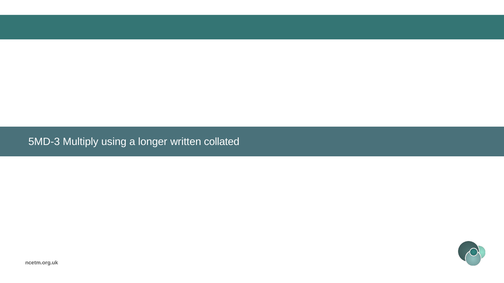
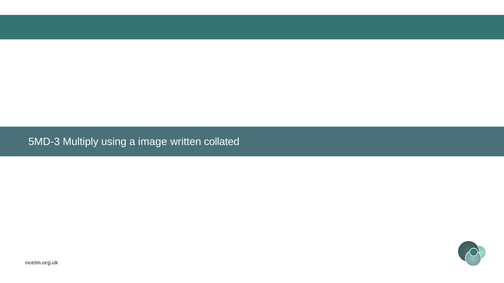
longer: longer -> image (153, 142)
